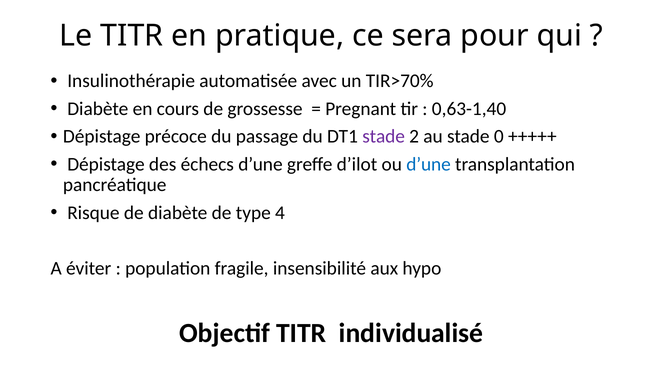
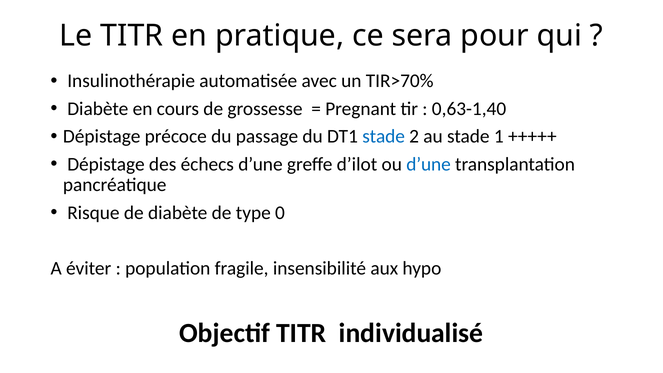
stade colour: purple -> blue (384, 136)
0: 0 -> 1 (499, 136)
4: 4 -> 0 (280, 213)
